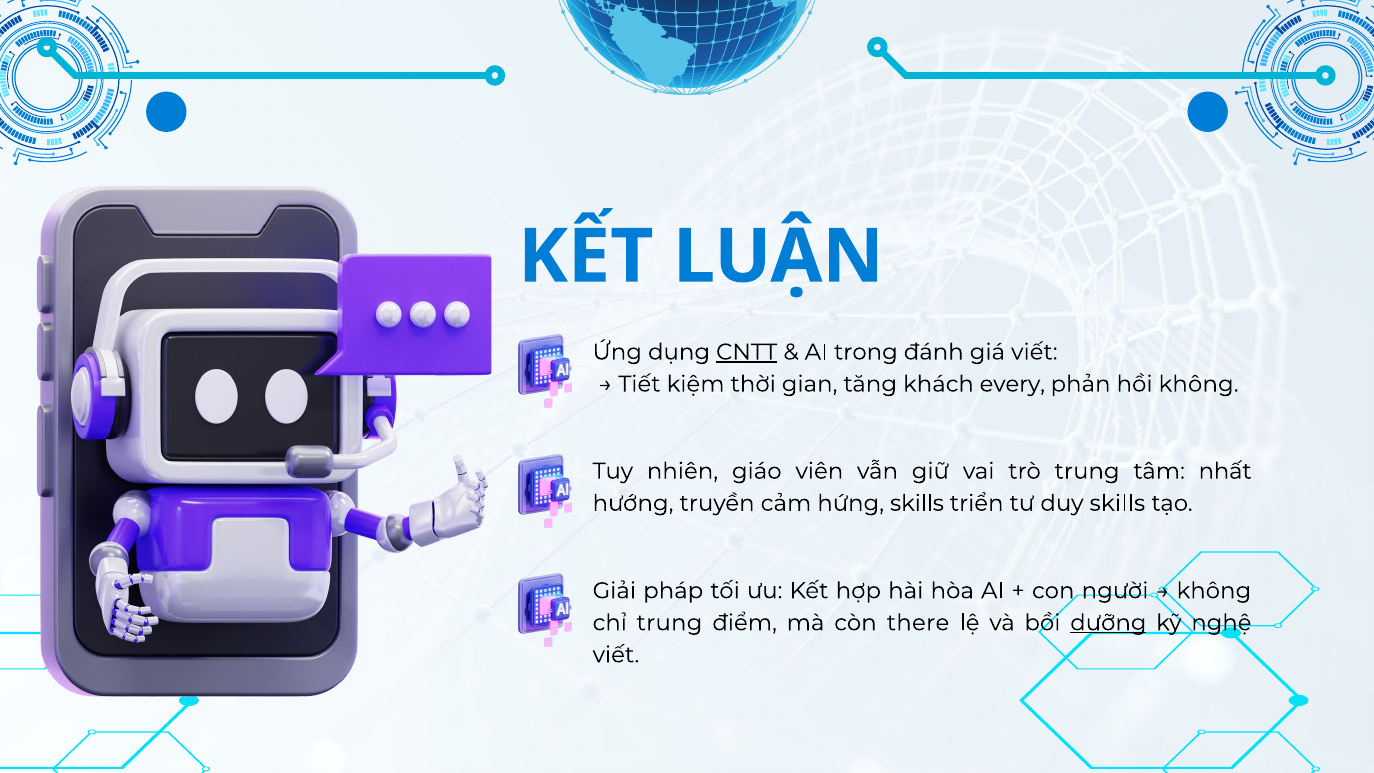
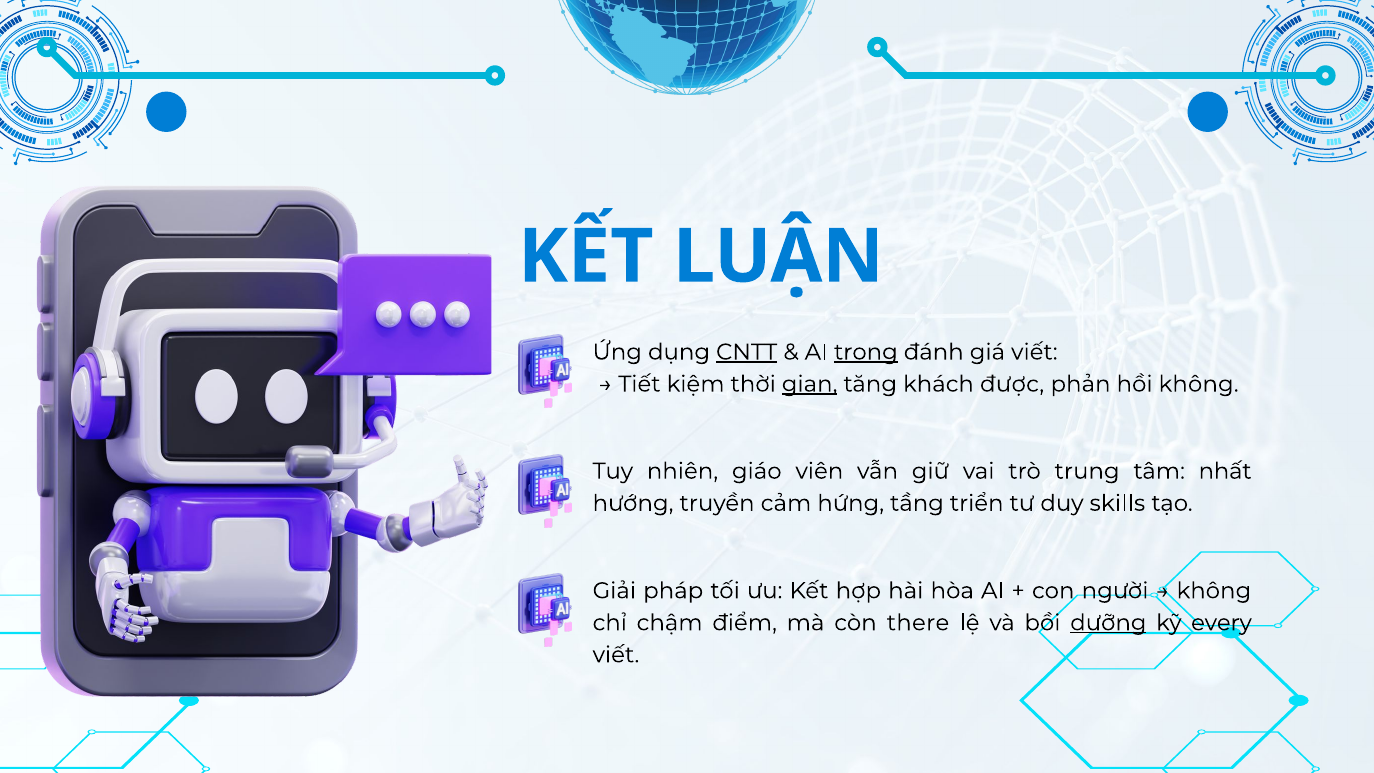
trong underline: none -> present (866, 352)
gian underline: none -> present (810, 384)
every: every -> được (1012, 384)
hứng skills: skills -> tầng (917, 503)
chỉ trung: trung -> chậm (670, 623)
nghệ: nghệ -> every (1221, 623)
